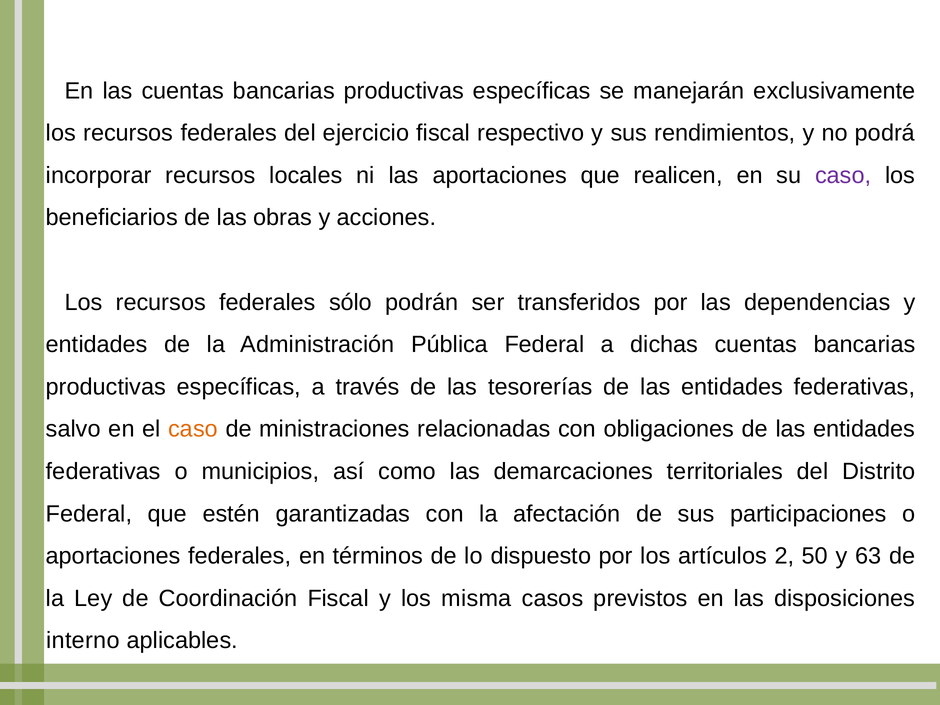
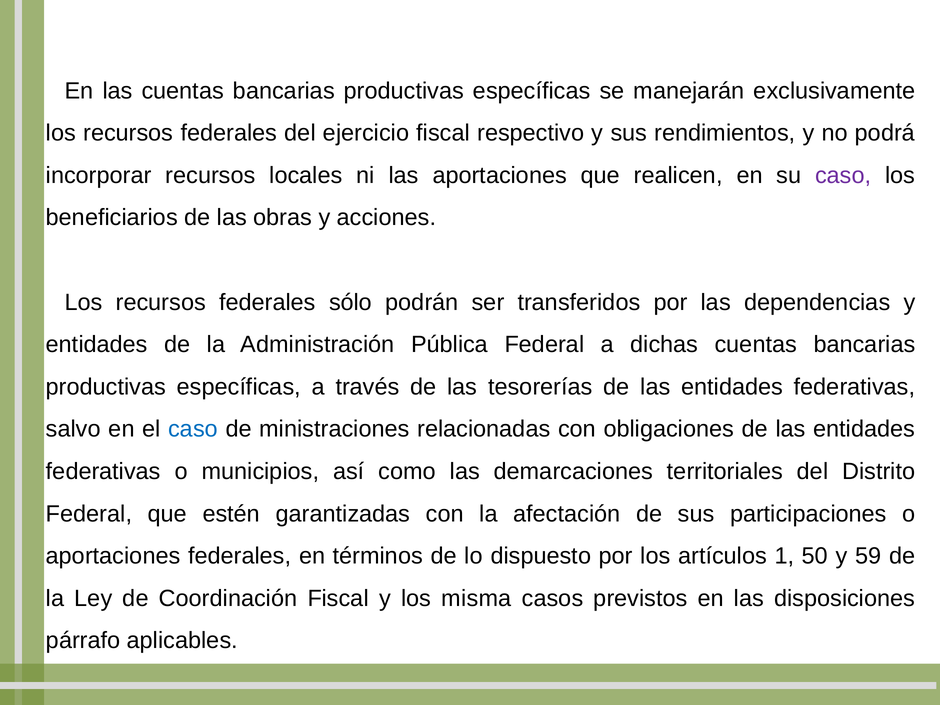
caso colour: orange -> blue (193, 429)
2: 2 -> 1 (784, 556)
63: 63 -> 59 (868, 556)
interno: interno -> párrafo (83, 641)
